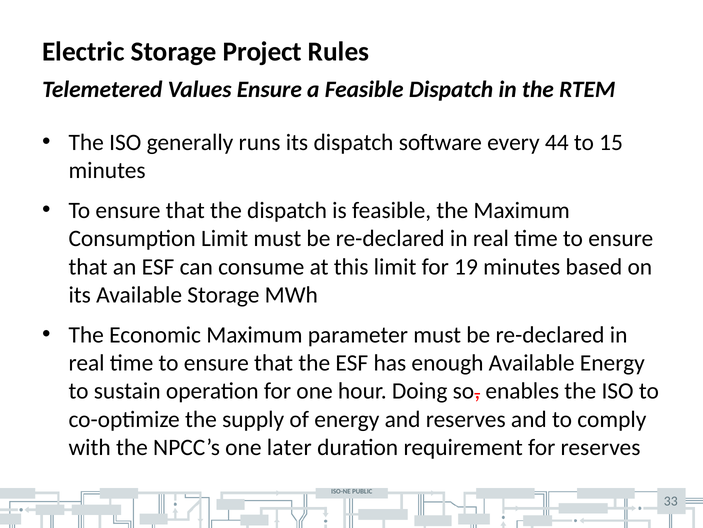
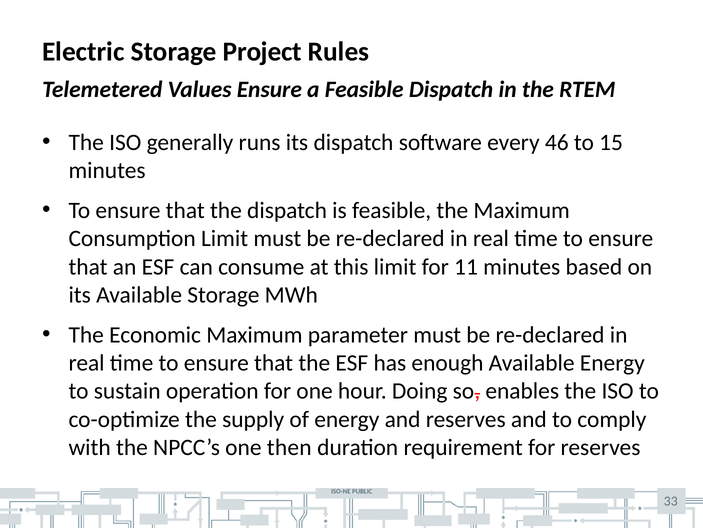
44: 44 -> 46 (557, 142)
19: 19 -> 11 (466, 266)
later: later -> then (289, 447)
